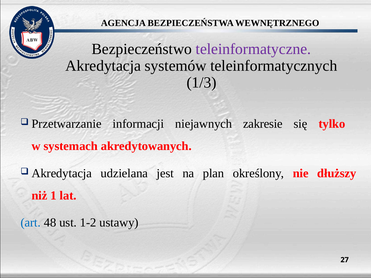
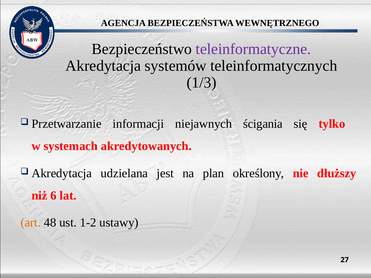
zakresie: zakresie -> ścigania (263, 124)
1: 1 -> 6 (54, 196)
art colour: blue -> orange (31, 223)
